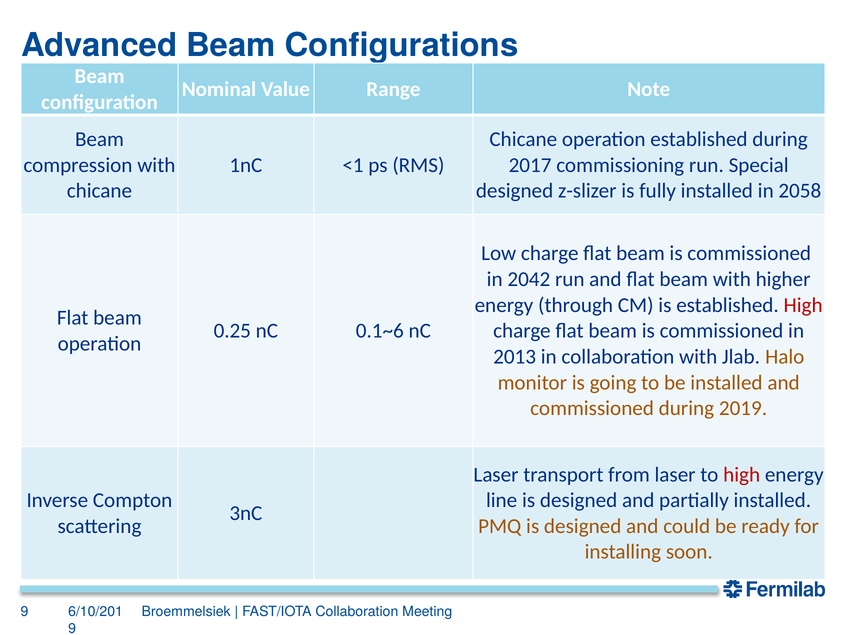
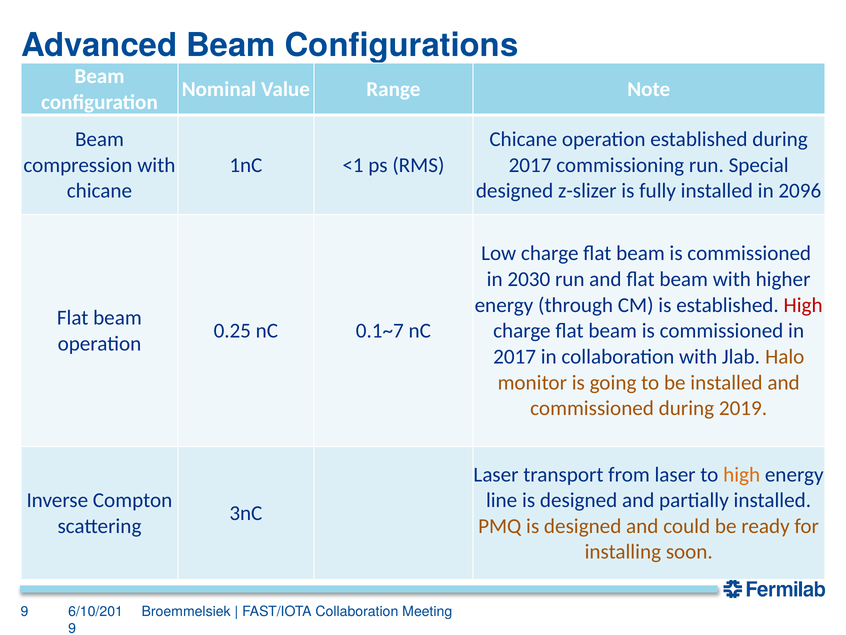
2058: 2058 -> 2096 (800, 191)
2042: 2042 -> 2030 (529, 279)
0.1~6: 0.1~6 -> 0.1~7 (380, 331)
2013: 2013 -> 2017 (515, 356)
high colour: red -> orange (742, 474)
